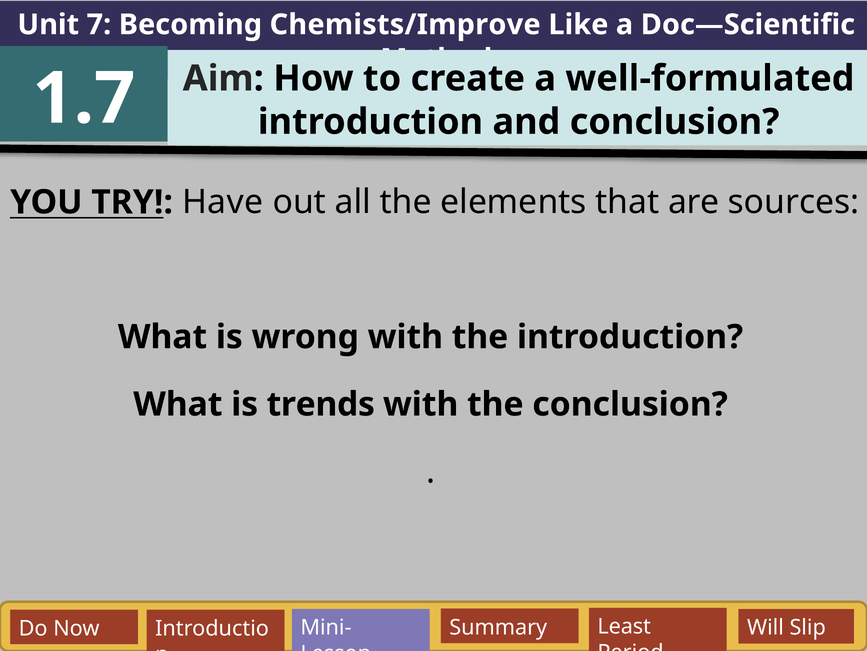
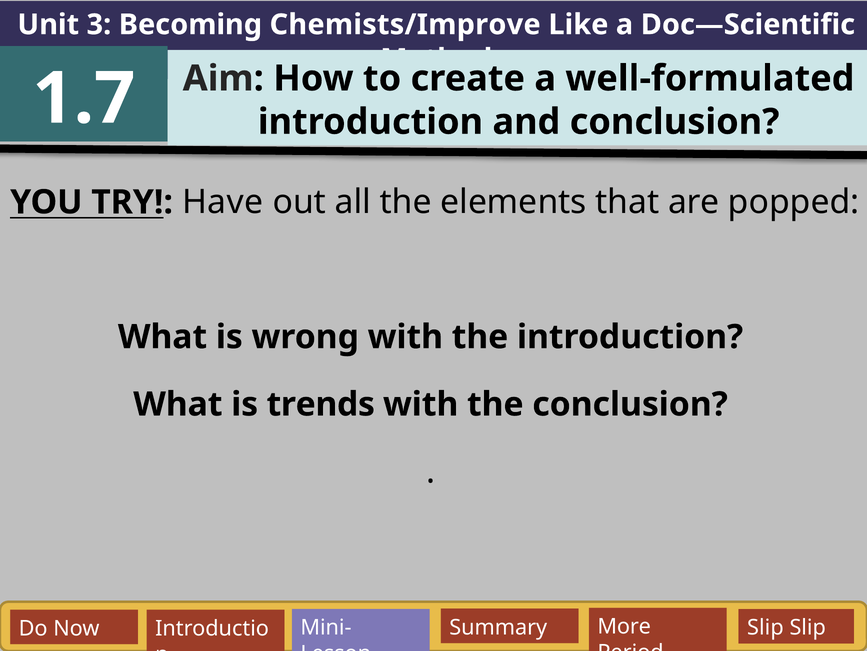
7: 7 -> 3 (99, 25)
sources: sources -> popped (794, 202)
Least: Least -> More (624, 626)
Will: Will -> Slip (765, 627)
